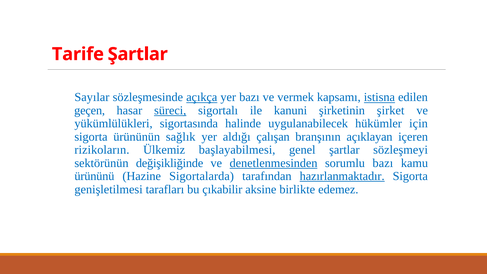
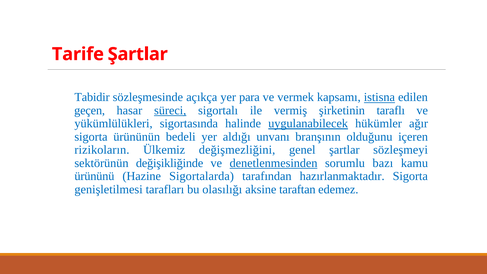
Sayılar: Sayılar -> Tabidir (92, 97)
açıkça underline: present -> none (202, 97)
yer bazı: bazı -> para (249, 97)
kanuni: kanuni -> vermiş (291, 110)
şirket: şirket -> taraflı (391, 110)
uygulanabilecek underline: none -> present (308, 124)
için: için -> ağır (419, 124)
sağlık: sağlık -> bedeli (181, 137)
çalışan: çalışan -> unvanı (273, 137)
açıklayan: açıklayan -> olduğunu (369, 137)
başlayabilmesi: başlayabilmesi -> değişmezliğini (237, 150)
hazırlanmaktadır underline: present -> none (342, 176)
çıkabilir: çıkabilir -> olasılığı (222, 189)
birlikte: birlikte -> taraftan (297, 189)
